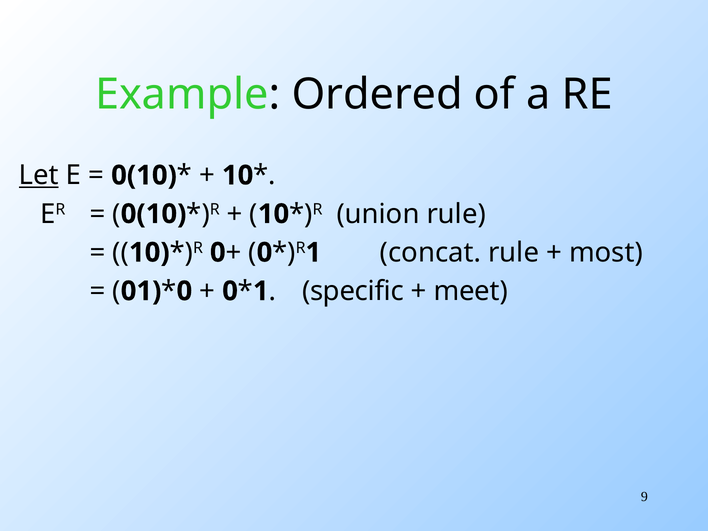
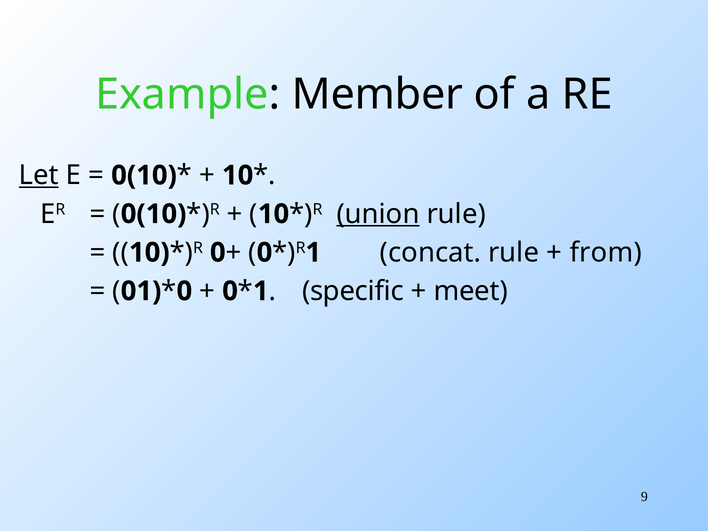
Ordered: Ordered -> Member (377, 94)
union underline: none -> present (378, 214)
most: most -> from (606, 253)
